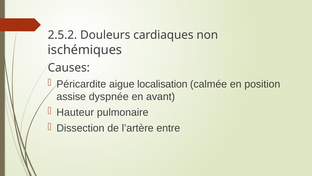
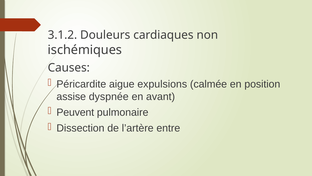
2.5.2: 2.5.2 -> 3.1.2 (62, 35)
localisation: localisation -> expulsions (162, 84)
Hauteur: Hauteur -> Peuvent (75, 112)
